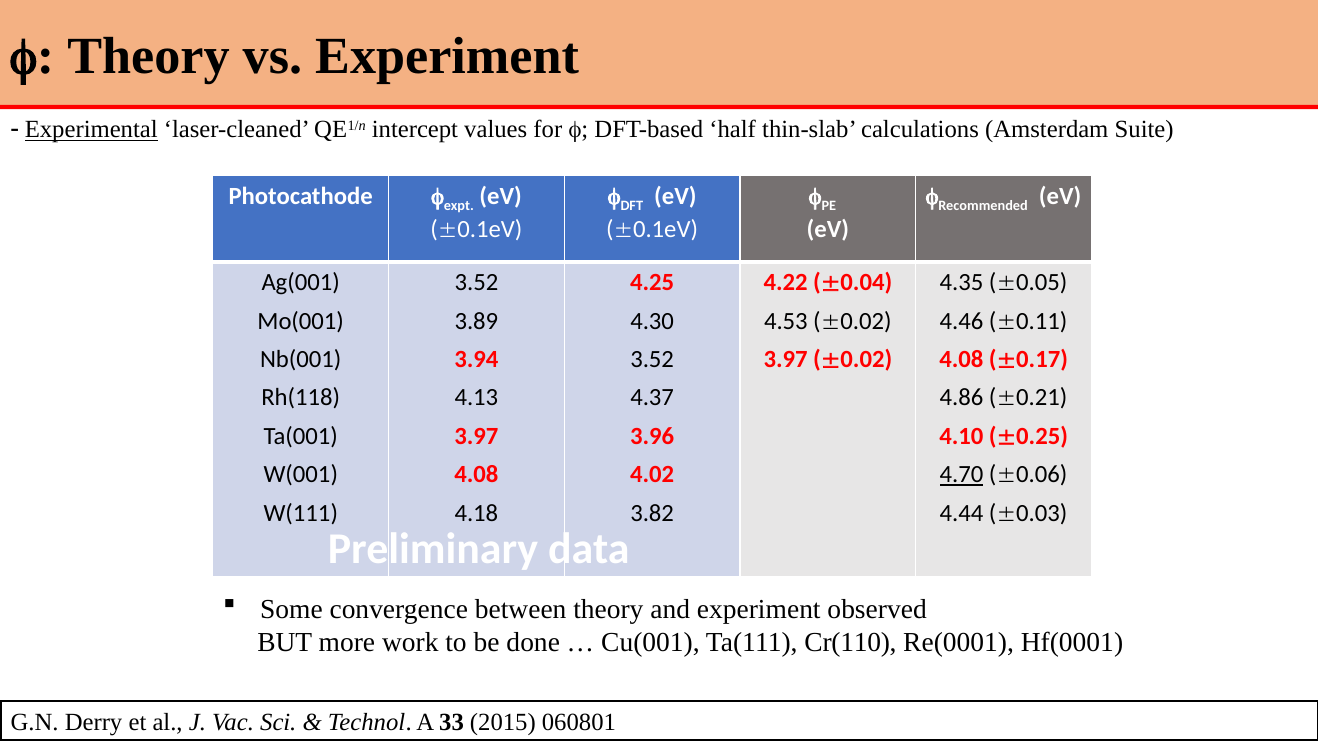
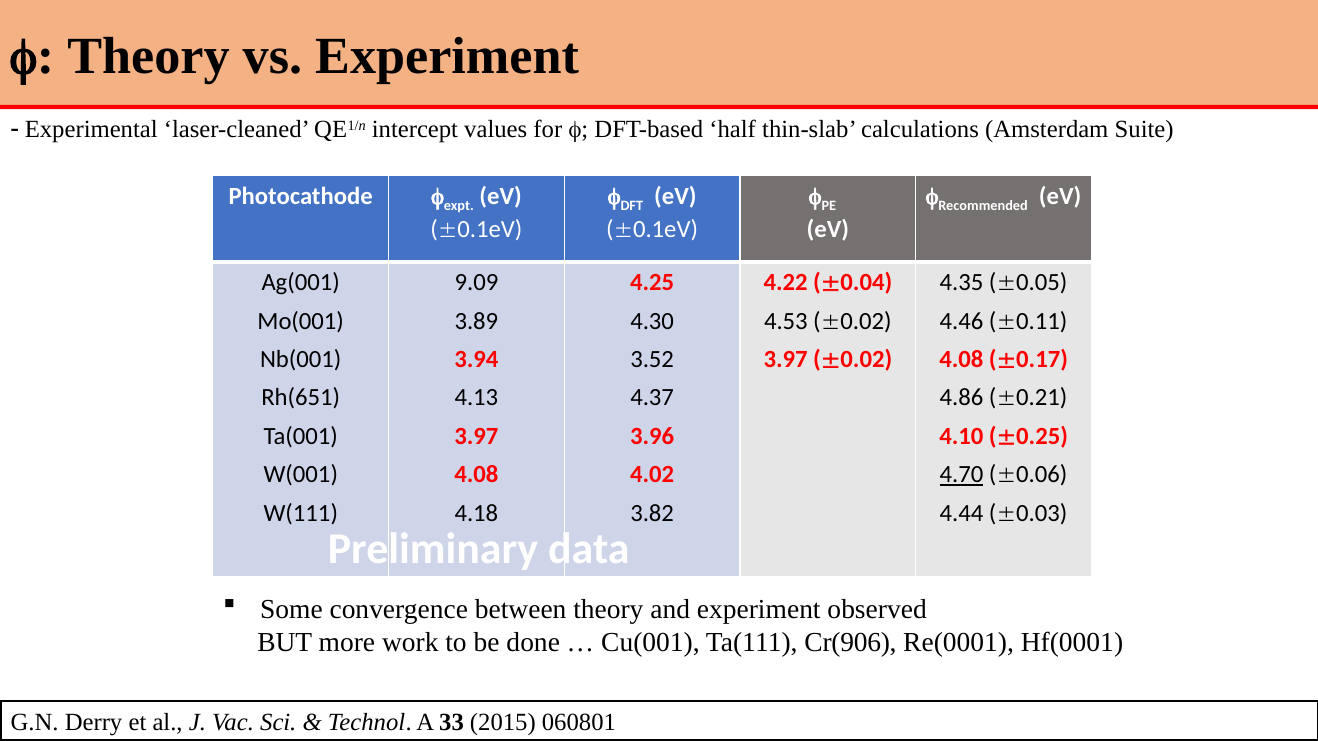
Experimental underline: present -> none (91, 130)
3.52: 3.52 -> 9.09 (476, 283)
Rh(118: Rh(118 -> Rh(651 (301, 398)
Cr(110: Cr(110 -> Cr(906 (851, 642)
